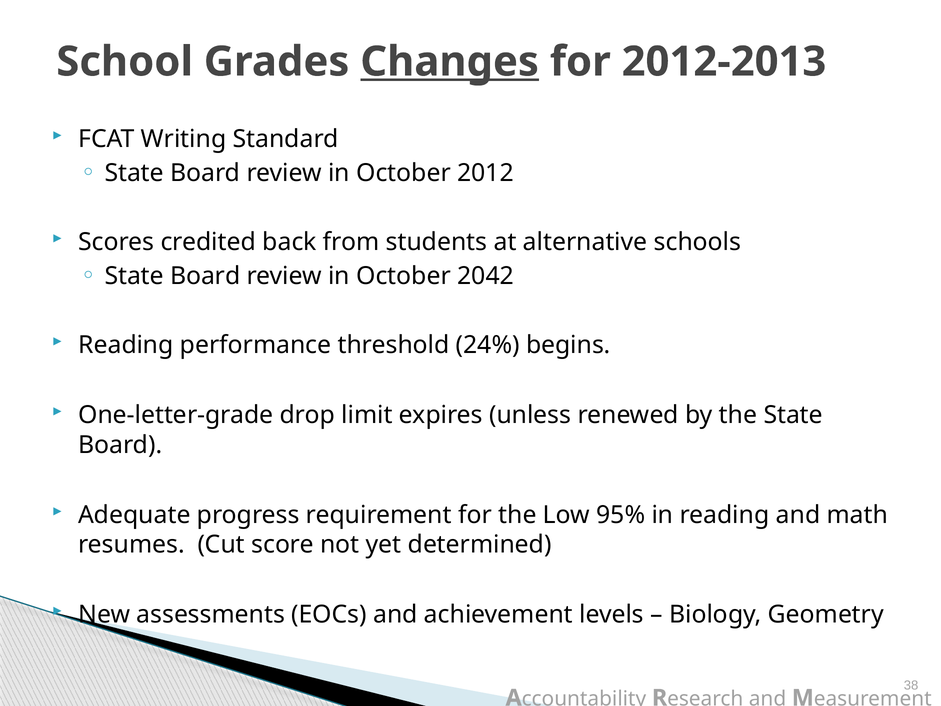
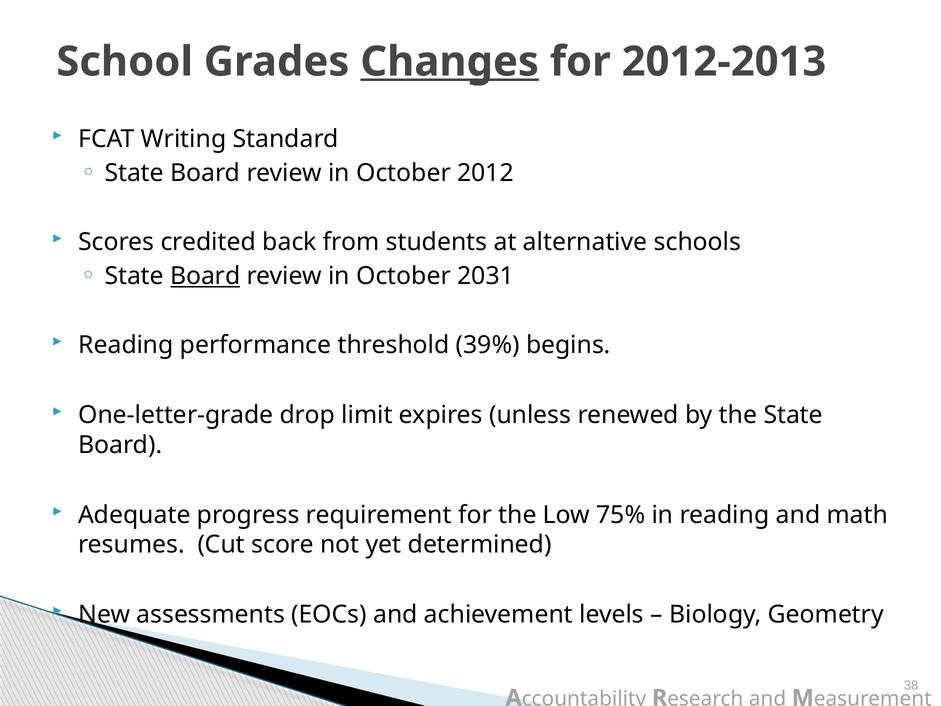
Board underline: none -> present (205, 276)
2042: 2042 -> 2031 (486, 276)
24%: 24% -> 39% (488, 345)
95%: 95% -> 75% (621, 515)
